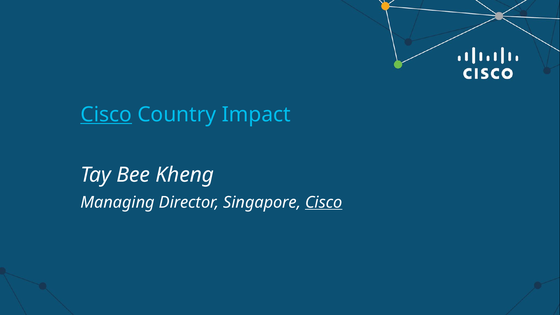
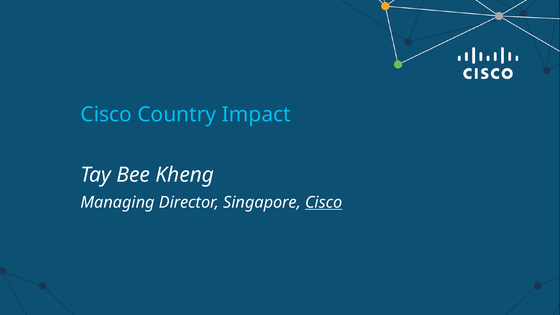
Cisco underline: present -> none (106, 114)
